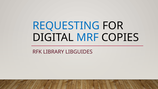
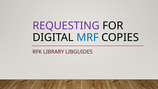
REQUESTING colour: blue -> purple (66, 26)
